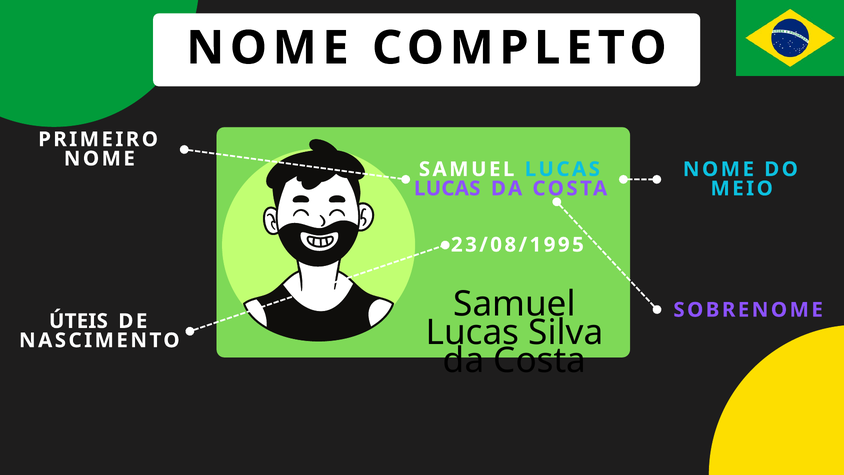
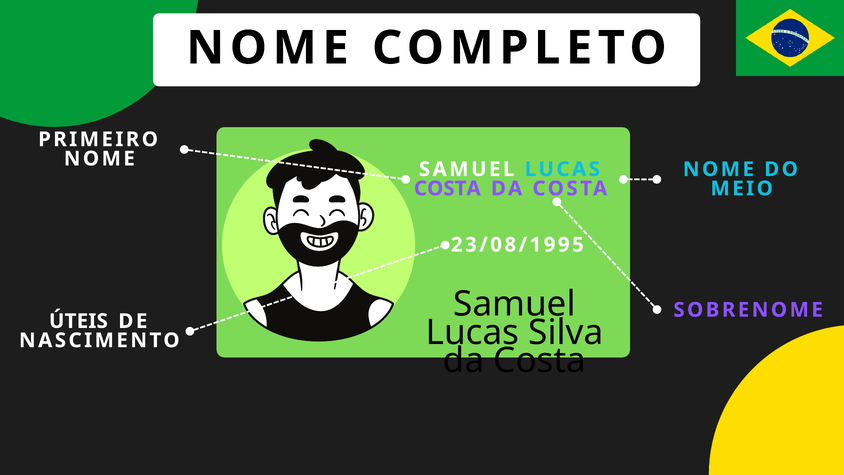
LUCAS: LUCAS -> COSTA (447, 188)
